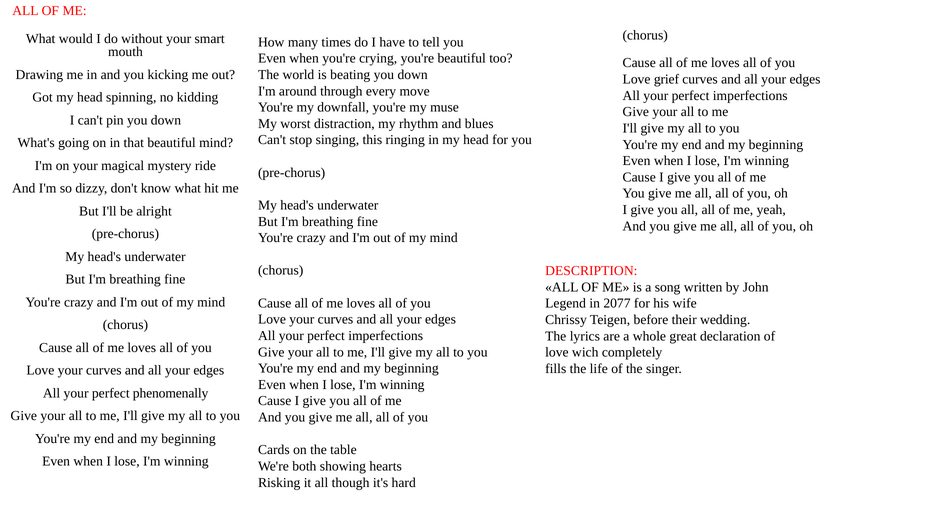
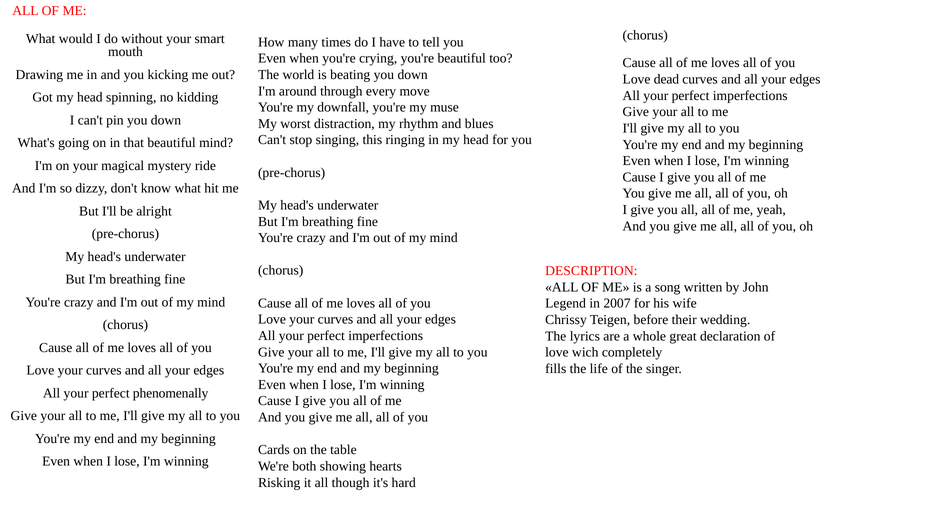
grief: grief -> dead (666, 79)
2077: 2077 -> 2007 (617, 304)
